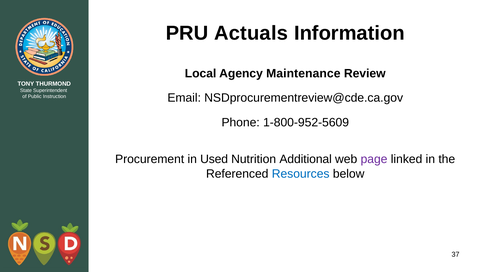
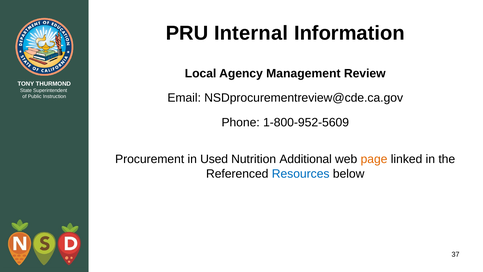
Actuals: Actuals -> Internal (251, 33)
Maintenance: Maintenance -> Management (303, 73)
page colour: purple -> orange (374, 159)
